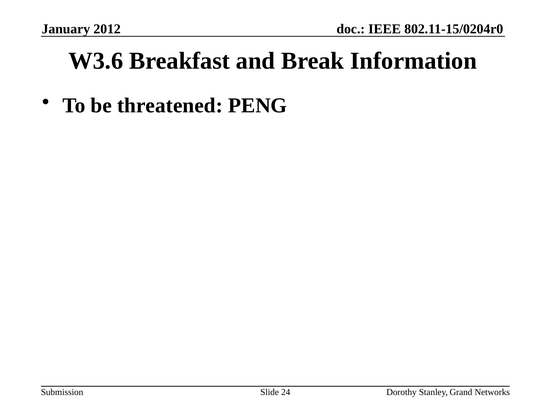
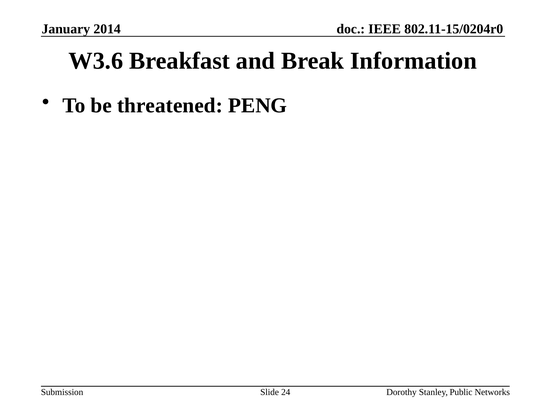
2012: 2012 -> 2014 (107, 29)
Grand: Grand -> Public (461, 393)
